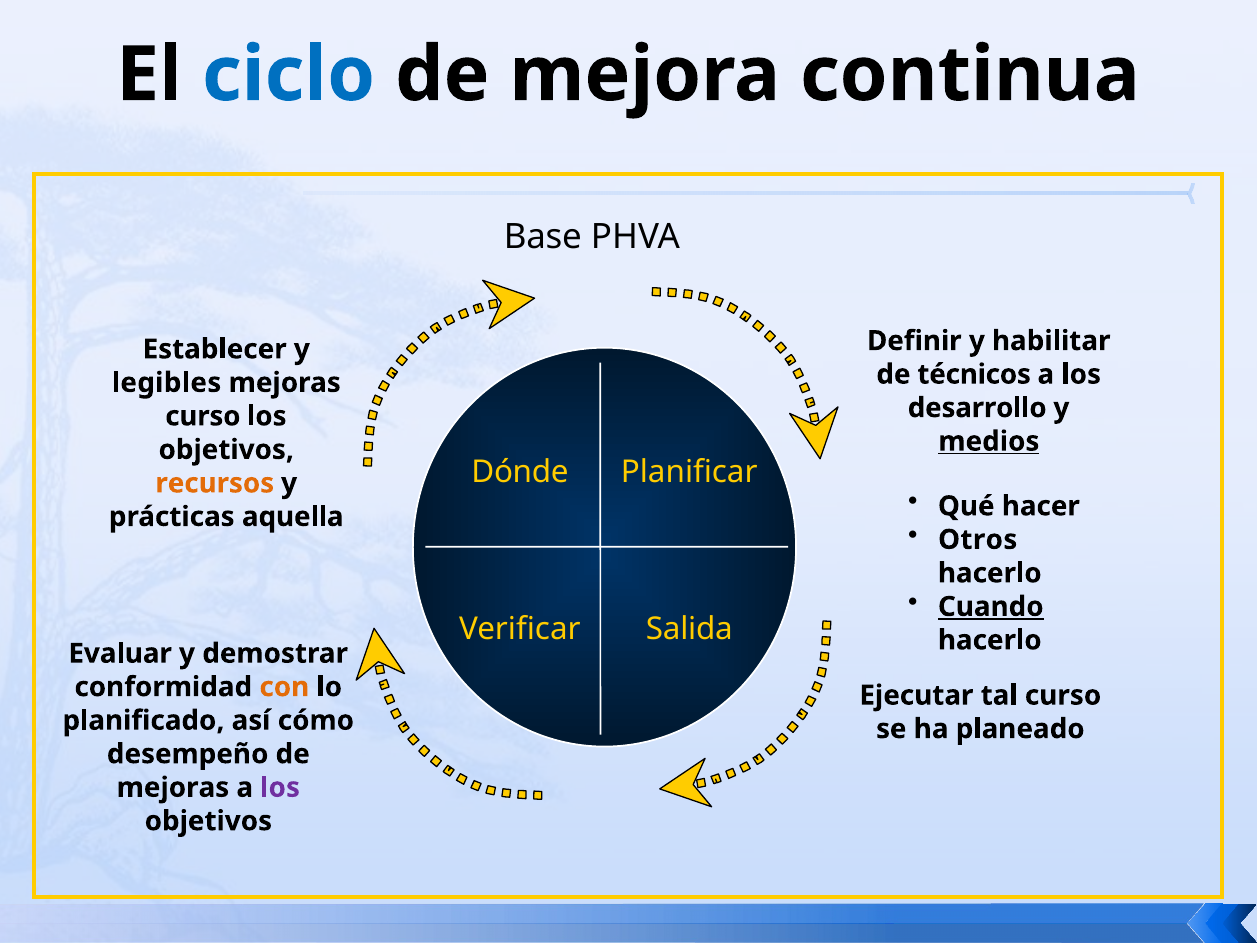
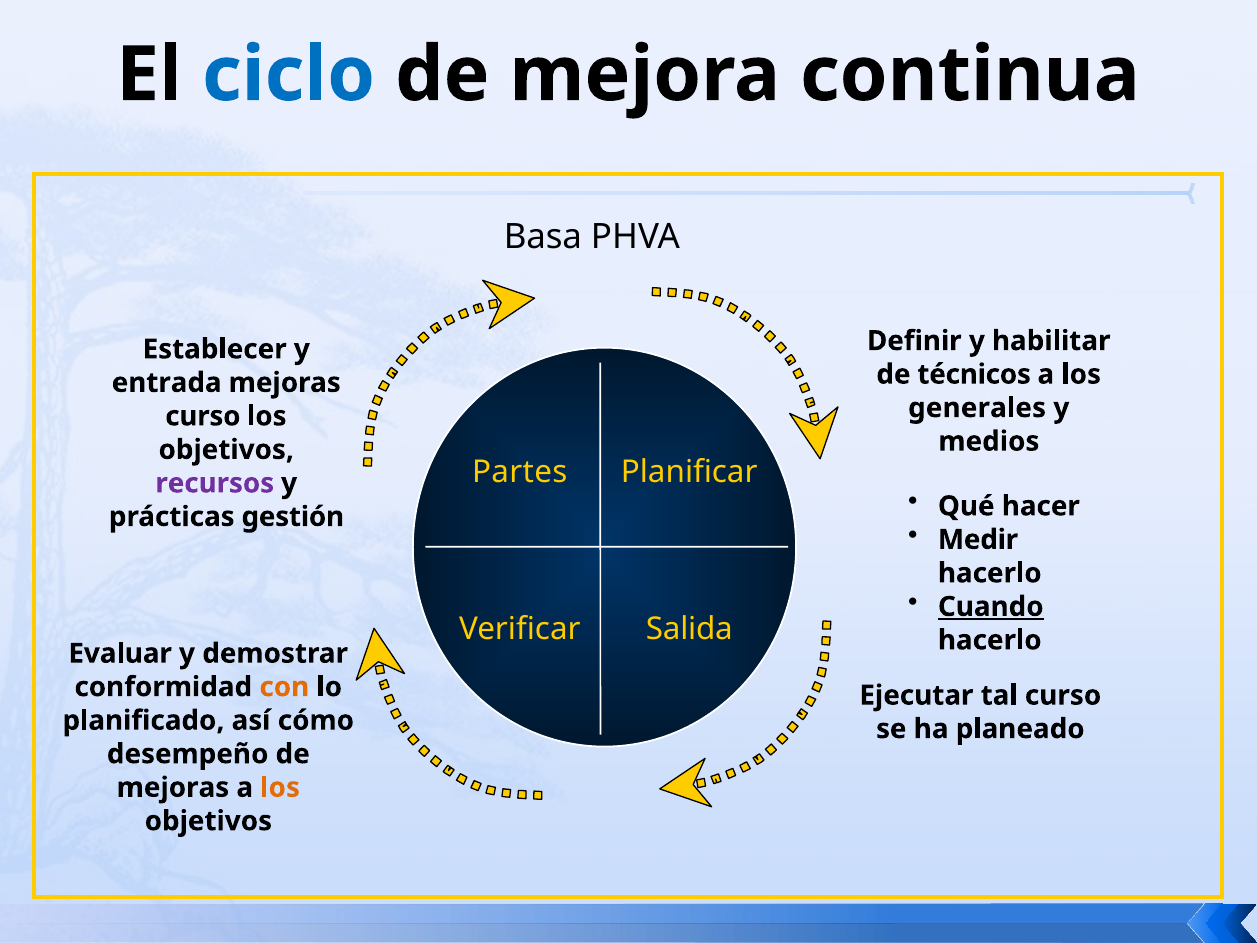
Base: Base -> Basa (543, 237)
legibles: legibles -> entrada (167, 383)
desarrollo: desarrollo -> generales (977, 408)
medios underline: present -> none (989, 441)
Dónde: Dónde -> Partes (520, 472)
recursos colour: orange -> purple (215, 483)
aquella: aquella -> gestión (293, 517)
Otros: Otros -> Medir (978, 540)
los colour: purple -> orange (280, 787)
